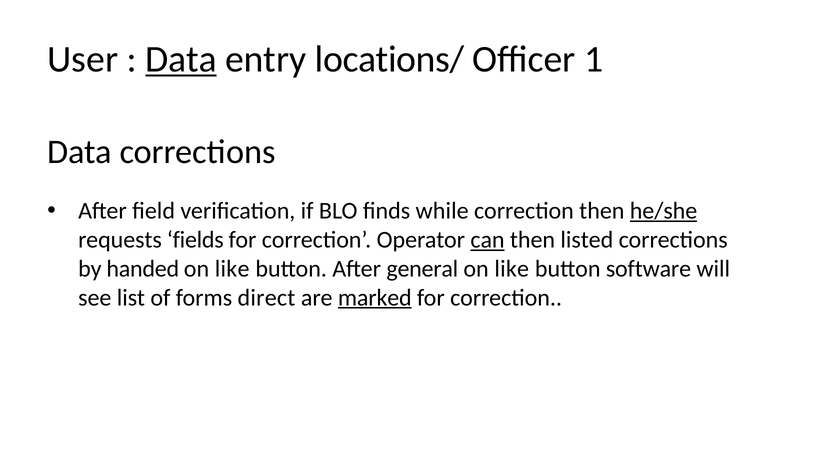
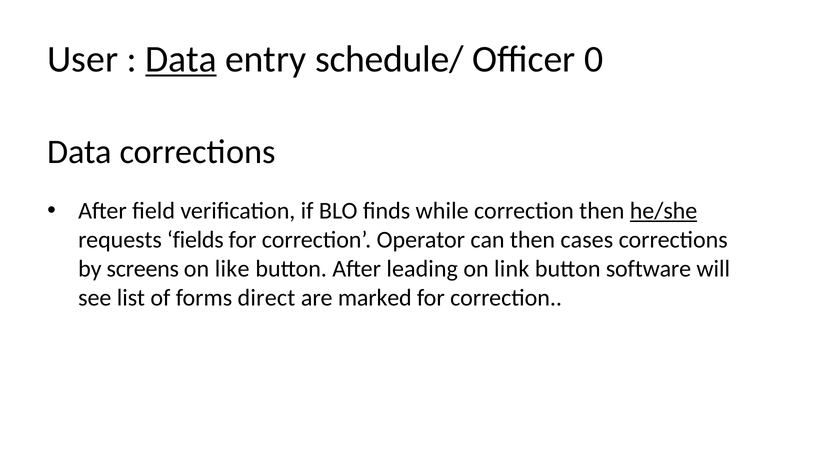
locations/: locations/ -> schedule/ (389, 59)
1: 1 -> 0 (594, 59)
can underline: present -> none (488, 240)
listed: listed -> cases (587, 240)
handed: handed -> screens (143, 268)
general: general -> leading (422, 268)
like: like -> link (512, 268)
marked underline: present -> none (375, 297)
